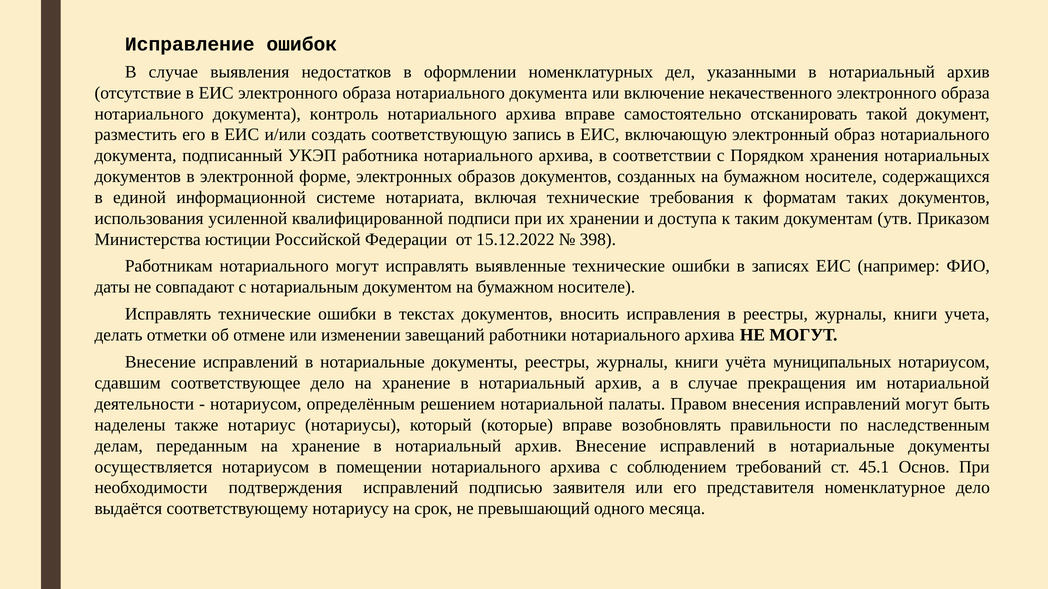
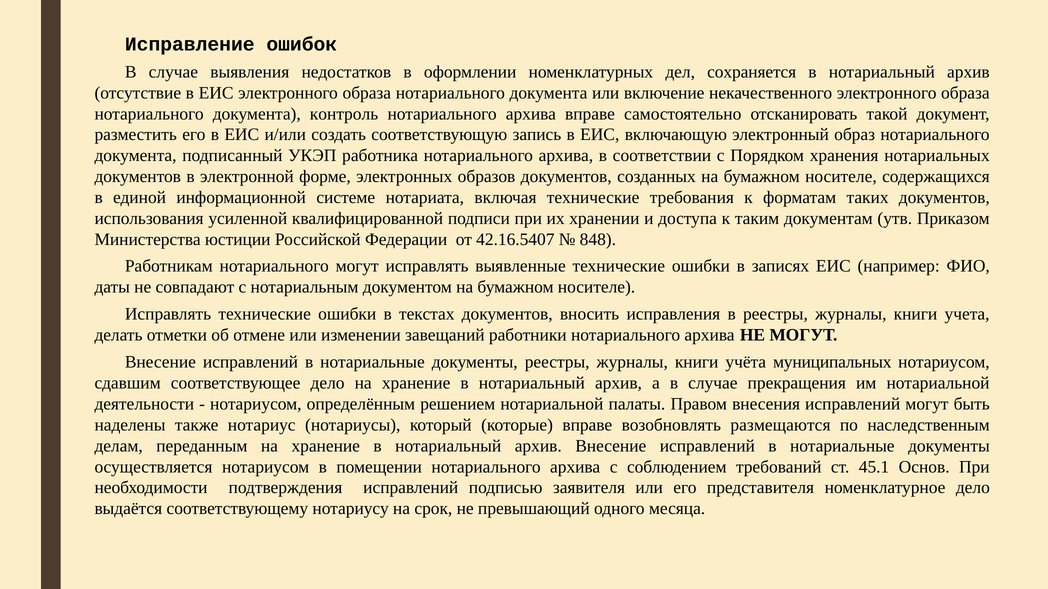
указанными: указанными -> сохраняется (752, 72)
15.12.2022: 15.12.2022 -> 42.16.5407 (515, 240)
398: 398 -> 848 (598, 240)
правильности: правильности -> размещаются (780, 425)
